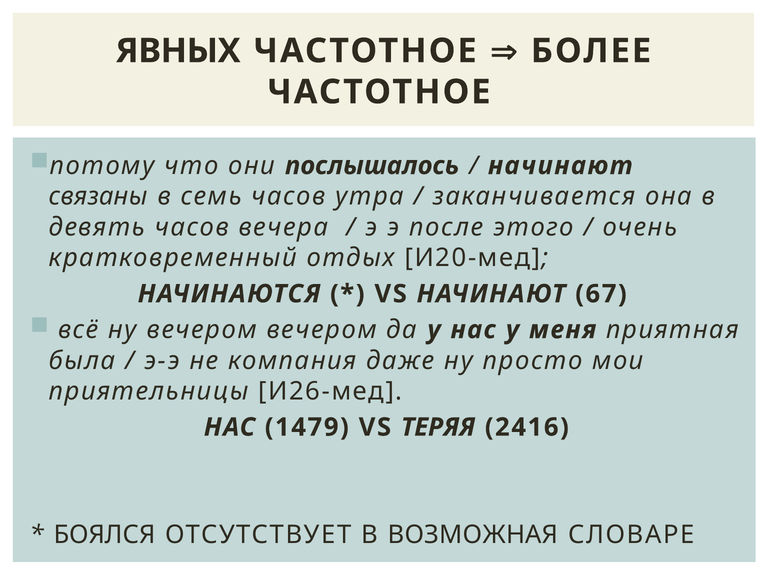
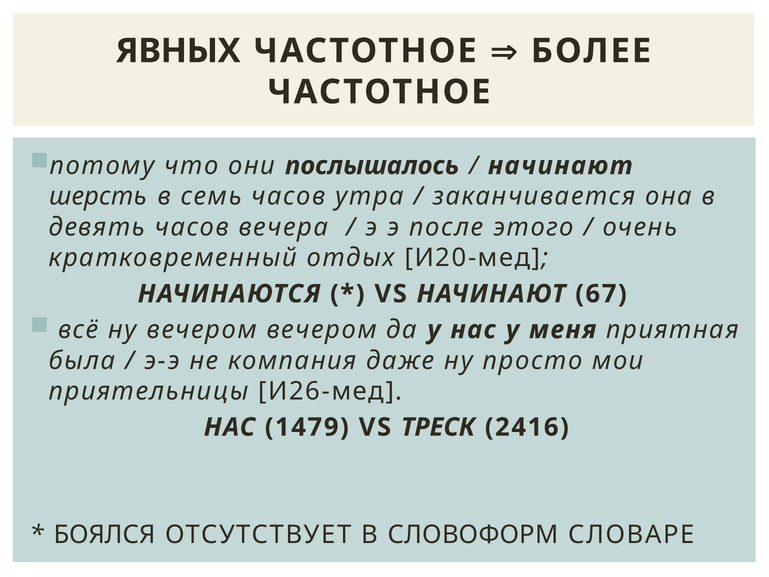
связаны: связаны -> шерсть (98, 196)
ТЕРЯЯ: ТЕРЯЯ -> ТРЕСК (438, 427)
ВОЗМОЖНАЯ: ВОЗМОЖНАЯ -> СЛОВОФОРМ (473, 535)
